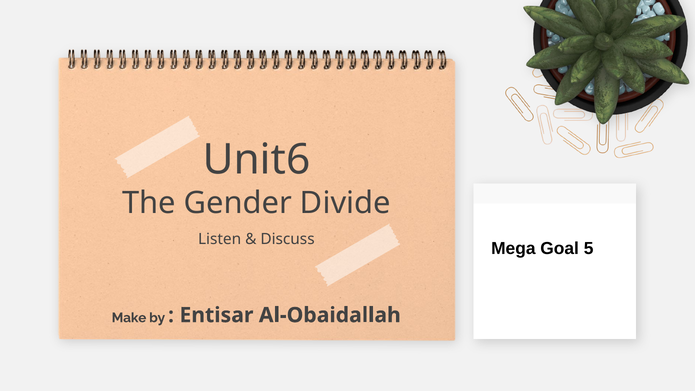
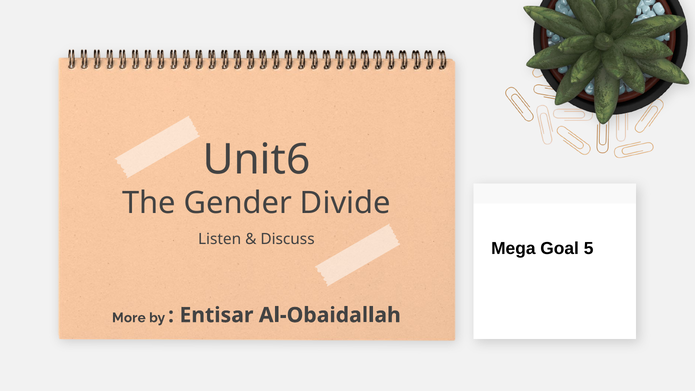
Make: Make -> More (129, 318)
